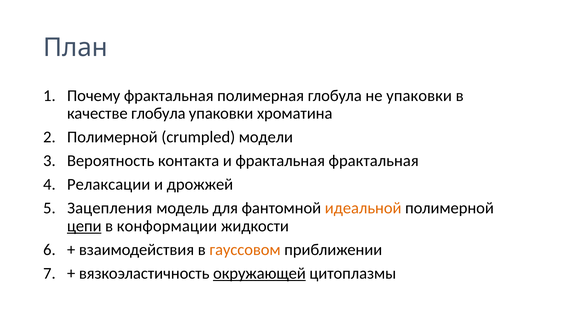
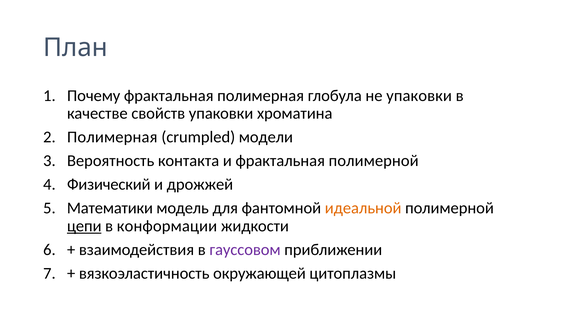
качестве глобула: глобула -> свойств (158, 114)
Полимерной: Полимерной -> Полимерная (112, 137)
фрактальная фрактальная: фрактальная -> полимерной (374, 161)
Релаксации: Релаксации -> Физический (109, 185)
Зацепления: Зацепления -> Математики (110, 208)
гауссовом colour: orange -> purple (245, 250)
окружающей underline: present -> none (259, 274)
